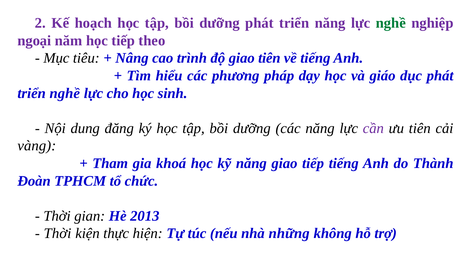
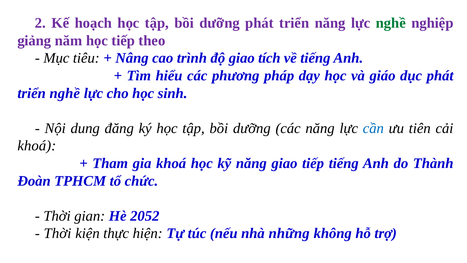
ngoại: ngoại -> giảng (34, 41)
giao tiên: tiên -> tích (269, 58)
cần colour: purple -> blue (373, 128)
vàng: vàng -> khoá (37, 146)
2013: 2013 -> 2052 (145, 216)
